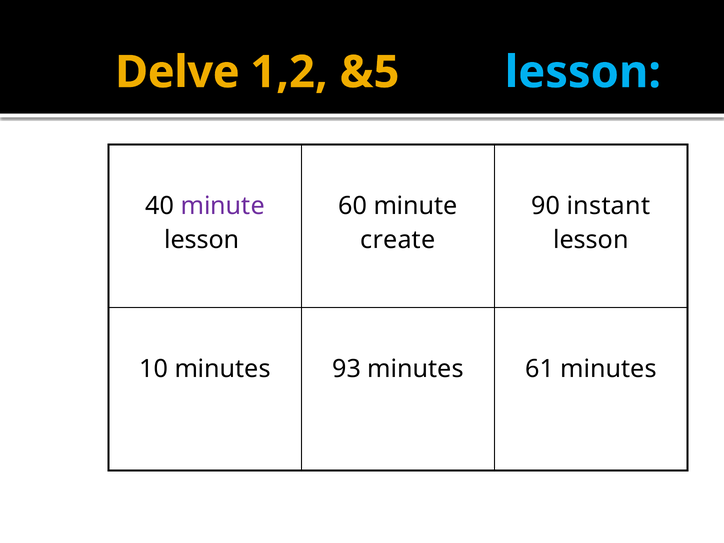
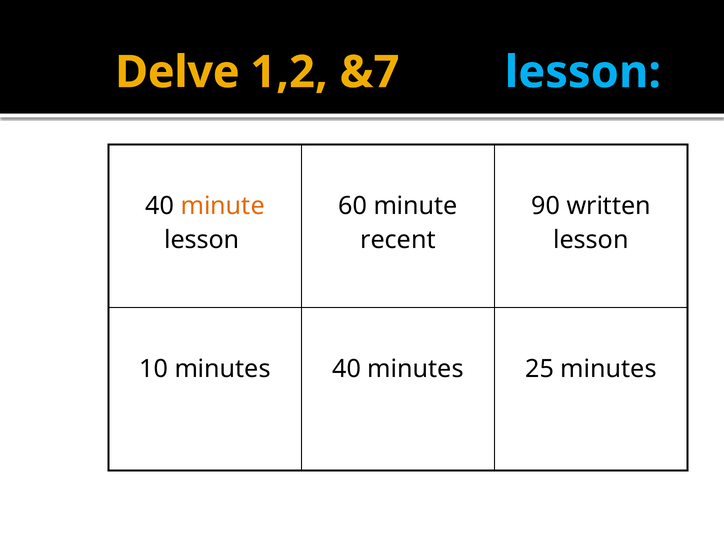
&5: &5 -> &7 (369, 72)
minute colour: purple -> orange (223, 206)
instant: instant -> written (609, 206)
create: create -> recent (398, 240)
minutes 93: 93 -> 40 (347, 369)
61: 61 -> 25 (540, 369)
